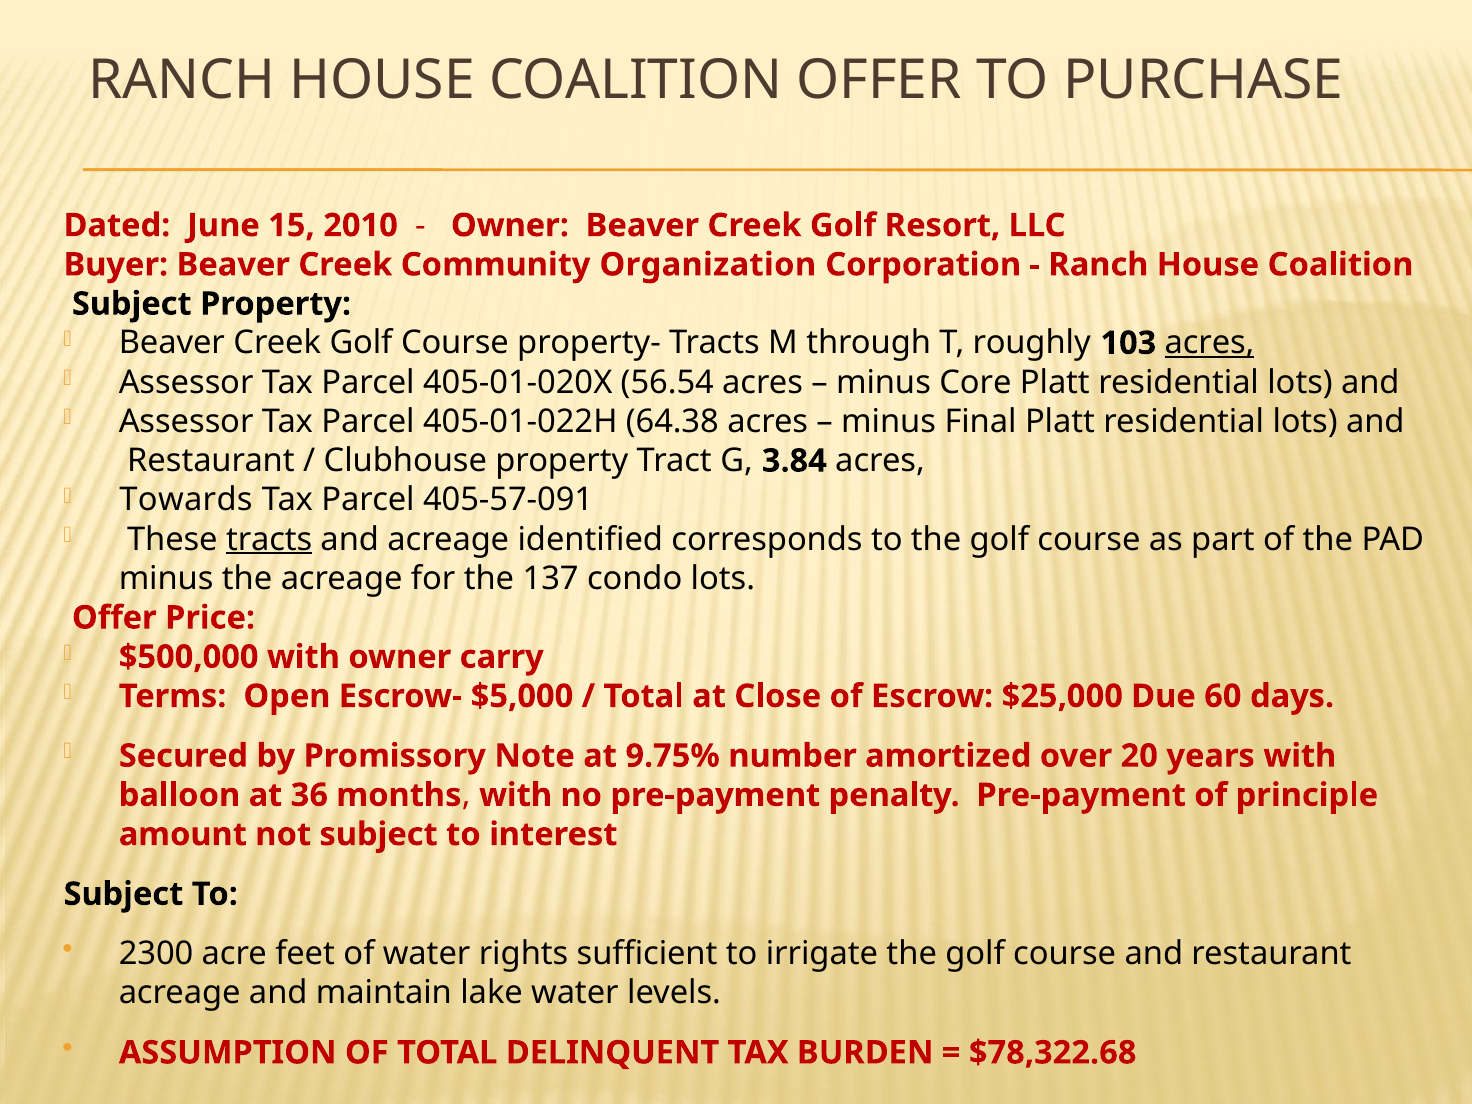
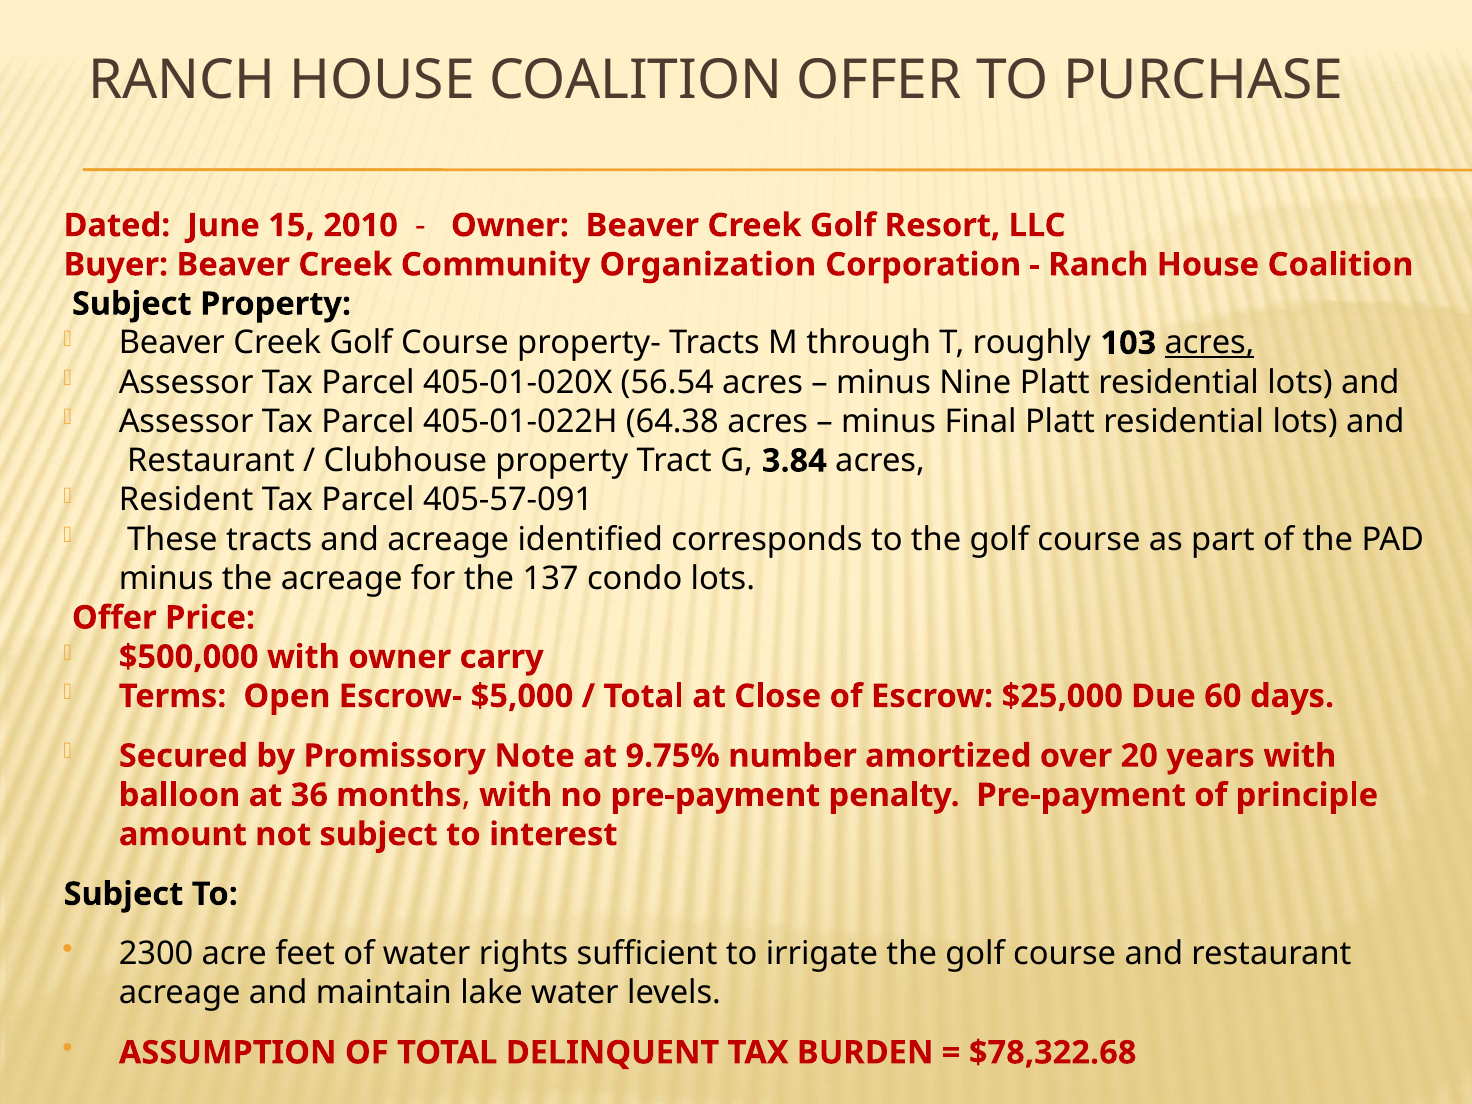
Core: Core -> Nine (975, 382)
Towards: Towards -> Resident (186, 500)
tracts underline: present -> none (269, 539)
